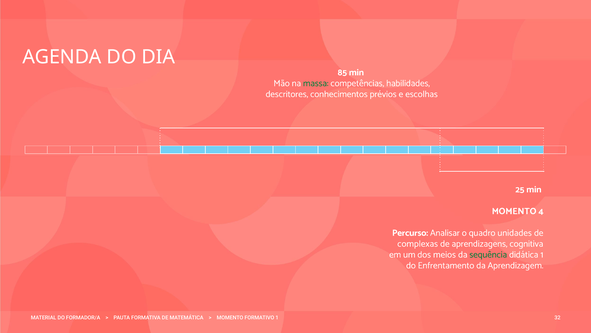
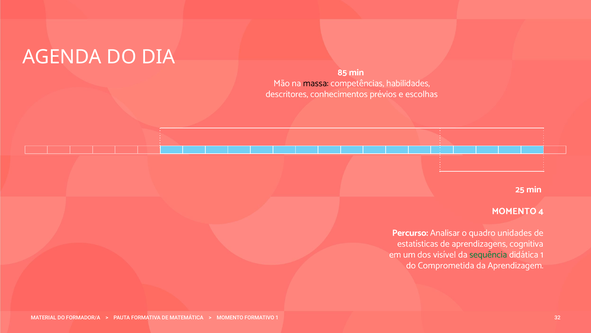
massa colour: green -> black (316, 83)
complexas: complexas -> estatísticas (418, 243)
meios: meios -> visível (445, 254)
Enfrentamento: Enfrentamento -> Comprometida (446, 265)
